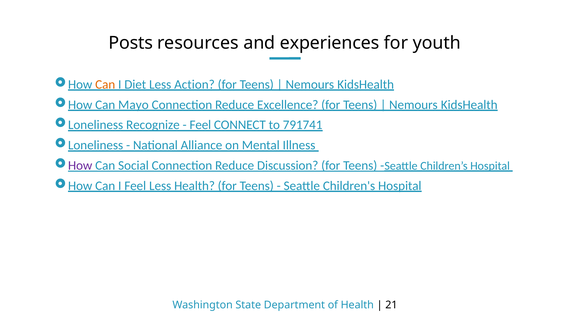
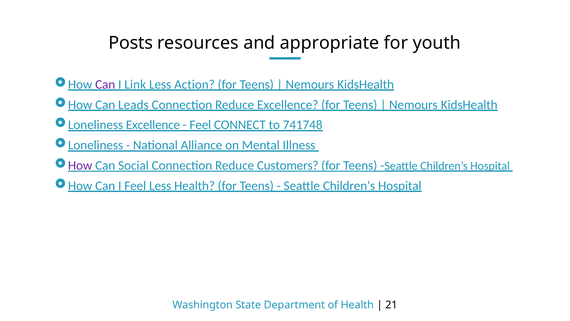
experiences: experiences -> appropriate (330, 43)
Can colour: orange -> purple (105, 84)
Diet: Diet -> Link (135, 84)
Mayo: Mayo -> Leads (133, 105)
Loneliness Recognize: Recognize -> Excellence (153, 125)
791741: 791741 -> 741748 (303, 125)
Discussion: Discussion -> Customers (288, 165)
